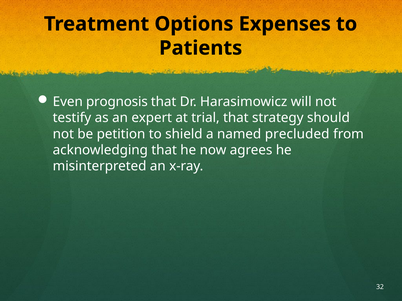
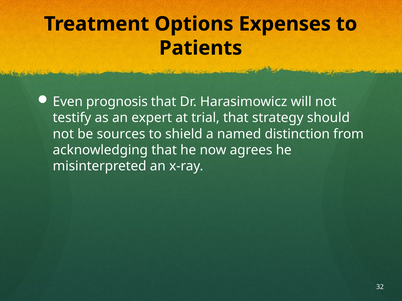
petition: petition -> sources (121, 134)
precluded: precluded -> distinction (297, 134)
